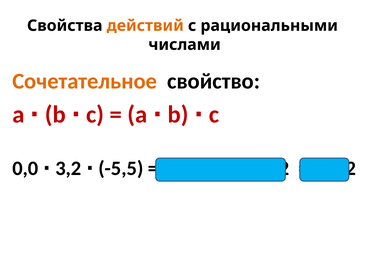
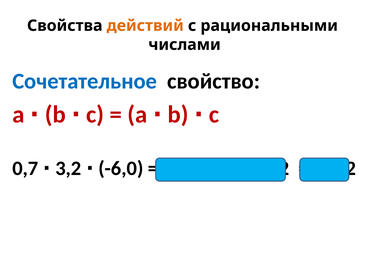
Сочетательное colour: orange -> blue (85, 82)
0,0: 0,0 -> 0,7 (25, 169)
-5,5: -5,5 -> -6,0 (121, 169)
